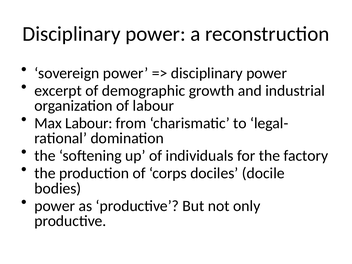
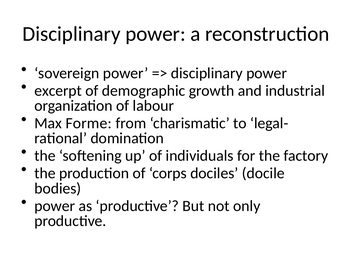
Max Labour: Labour -> Forme (89, 123)
